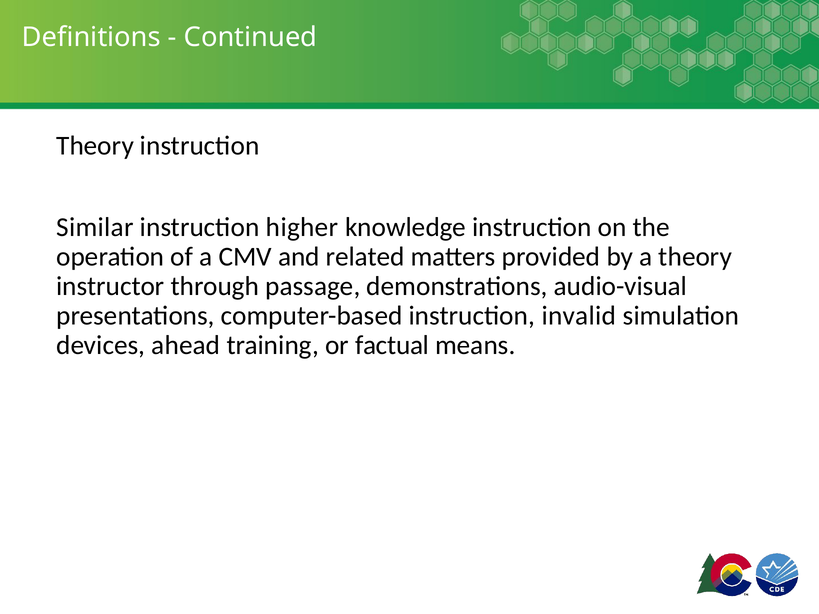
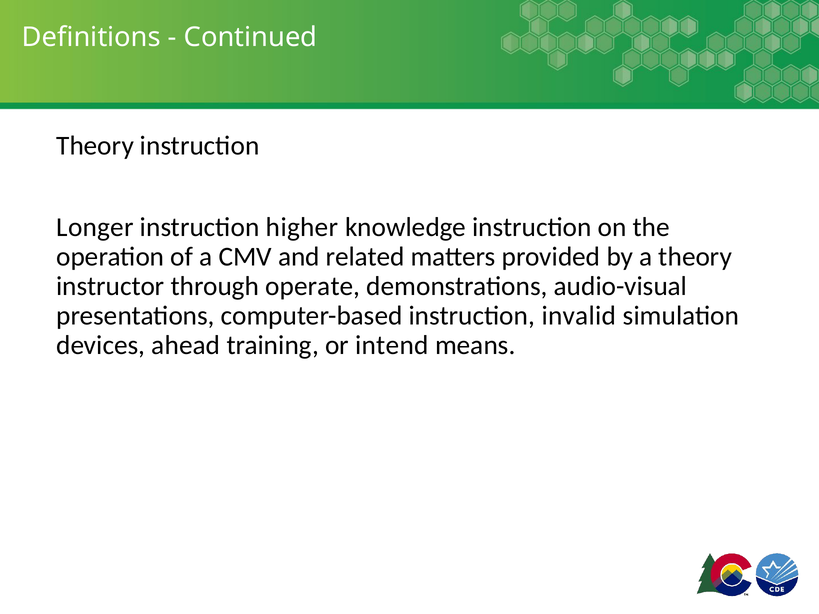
Similar: Similar -> Longer (95, 227)
passage: passage -> operate (313, 286)
factual: factual -> intend (392, 345)
